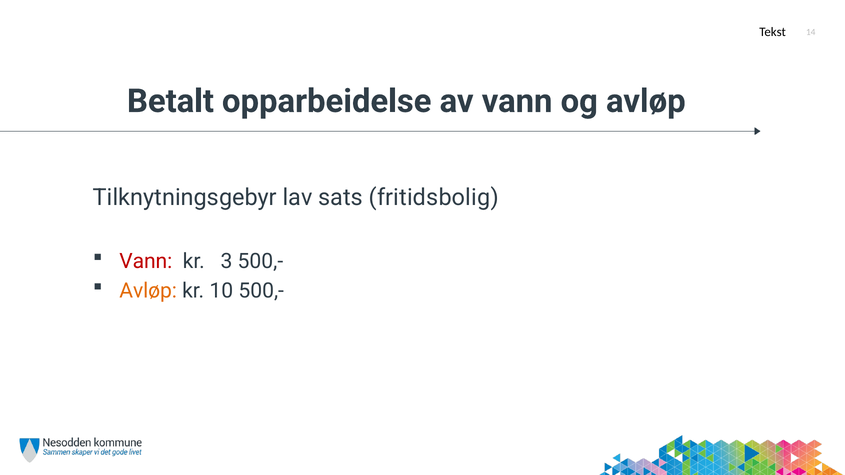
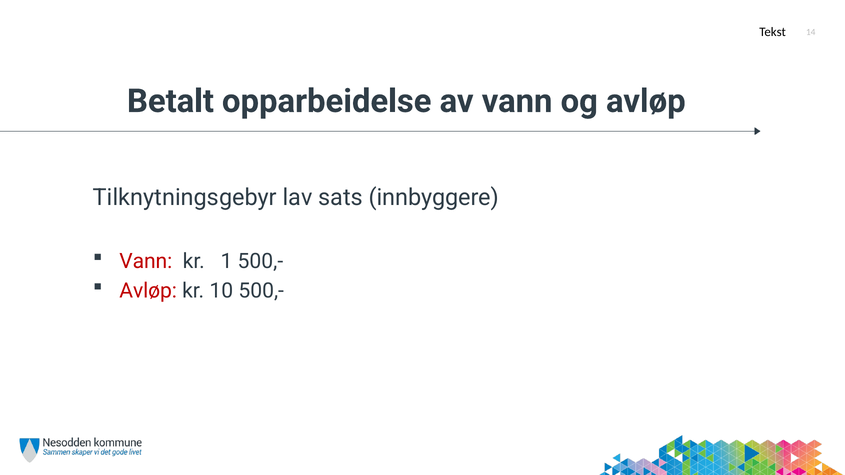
fritidsbolig: fritidsbolig -> innbyggere (434, 198)
3: 3 -> 1 (226, 261)
Avløp colour: orange -> red (148, 291)
